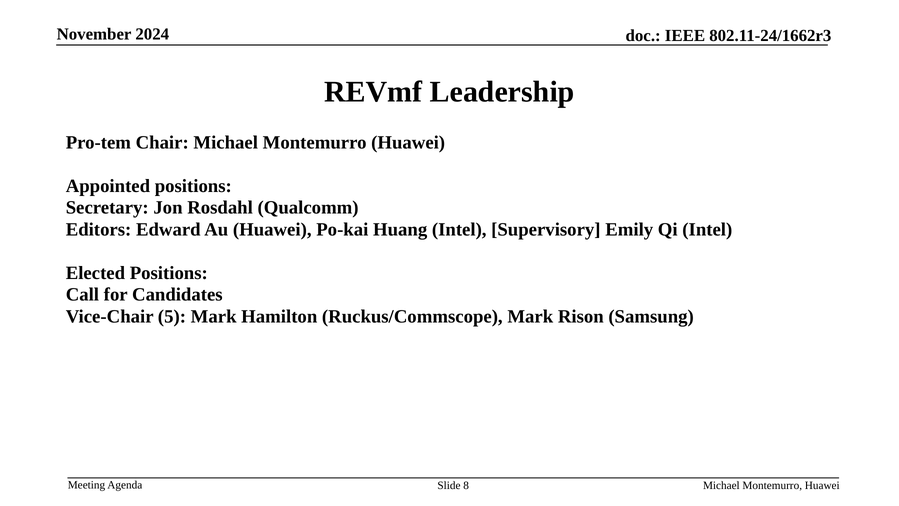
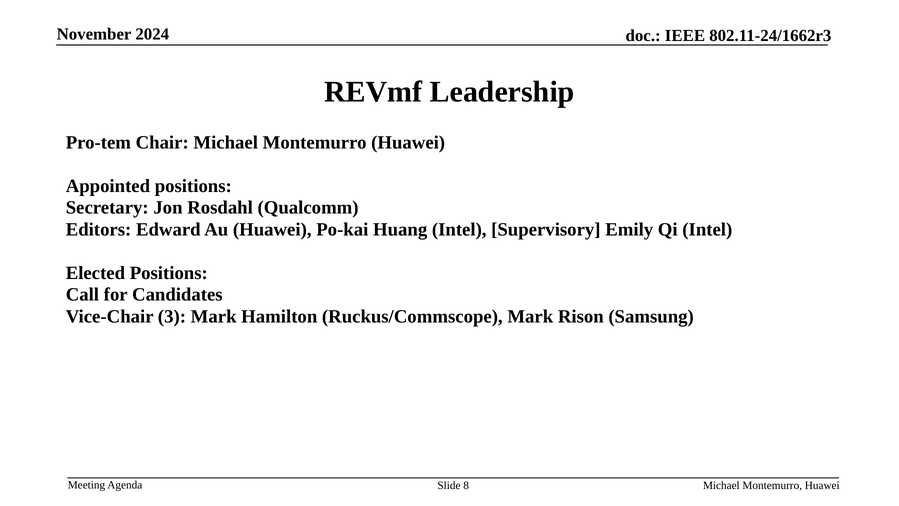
5: 5 -> 3 (172, 316)
